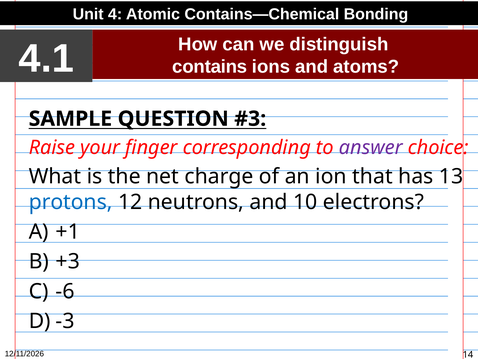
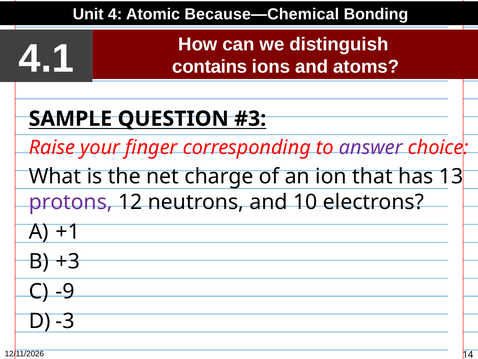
Contains—Chemical: Contains—Chemical -> Because—Chemical (262, 14)
protons colour: blue -> purple (71, 202)
-6: -6 -> -9 (65, 291)
